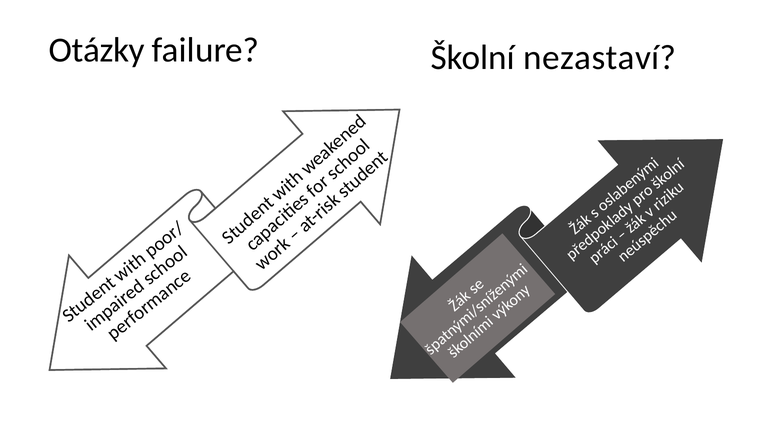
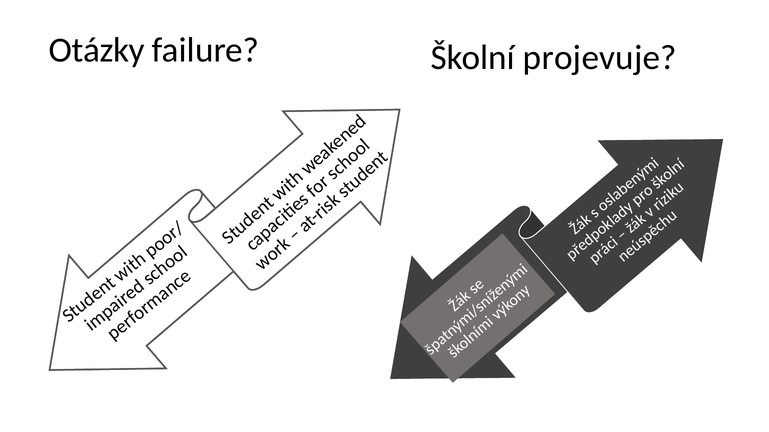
nezastaví: nezastaví -> projevuje (600, 58)
